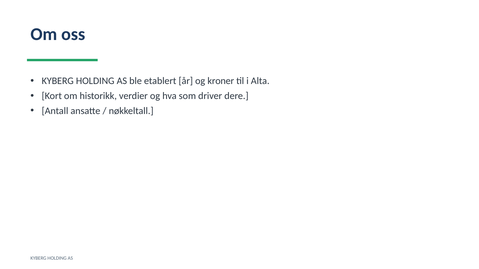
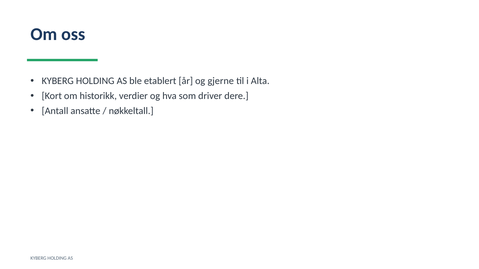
kroner: kroner -> gjerne (221, 81)
